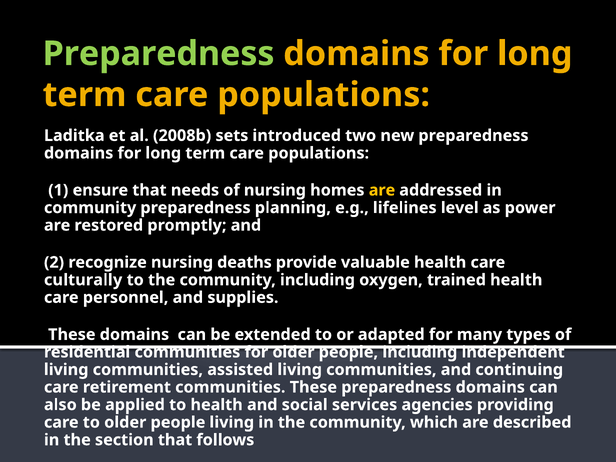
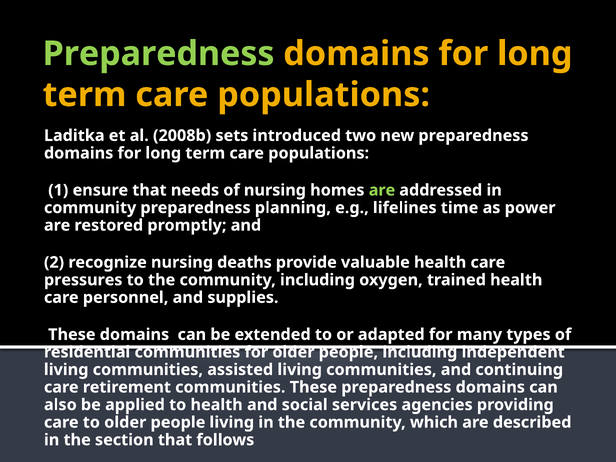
are colour: yellow -> light green (382, 190)
level: level -> time (460, 208)
culturally: culturally -> pressures (83, 280)
